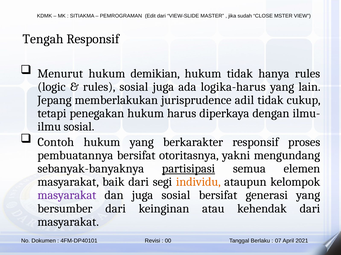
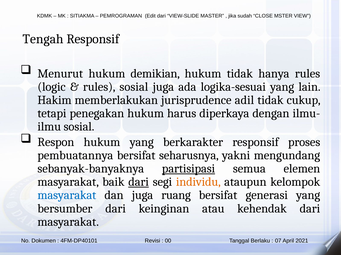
logika-harus: logika-harus -> logika-sesuai (233, 87)
Jepang: Jepang -> Hakim (55, 100)
Contoh: Contoh -> Respon (56, 143)
otoritasnya: otoritasnya -> seharusnya (189, 156)
dari underline: none -> present (139, 182)
masyarakat colour: purple -> blue (67, 196)
juga sosial: sosial -> ruang (176, 196)
